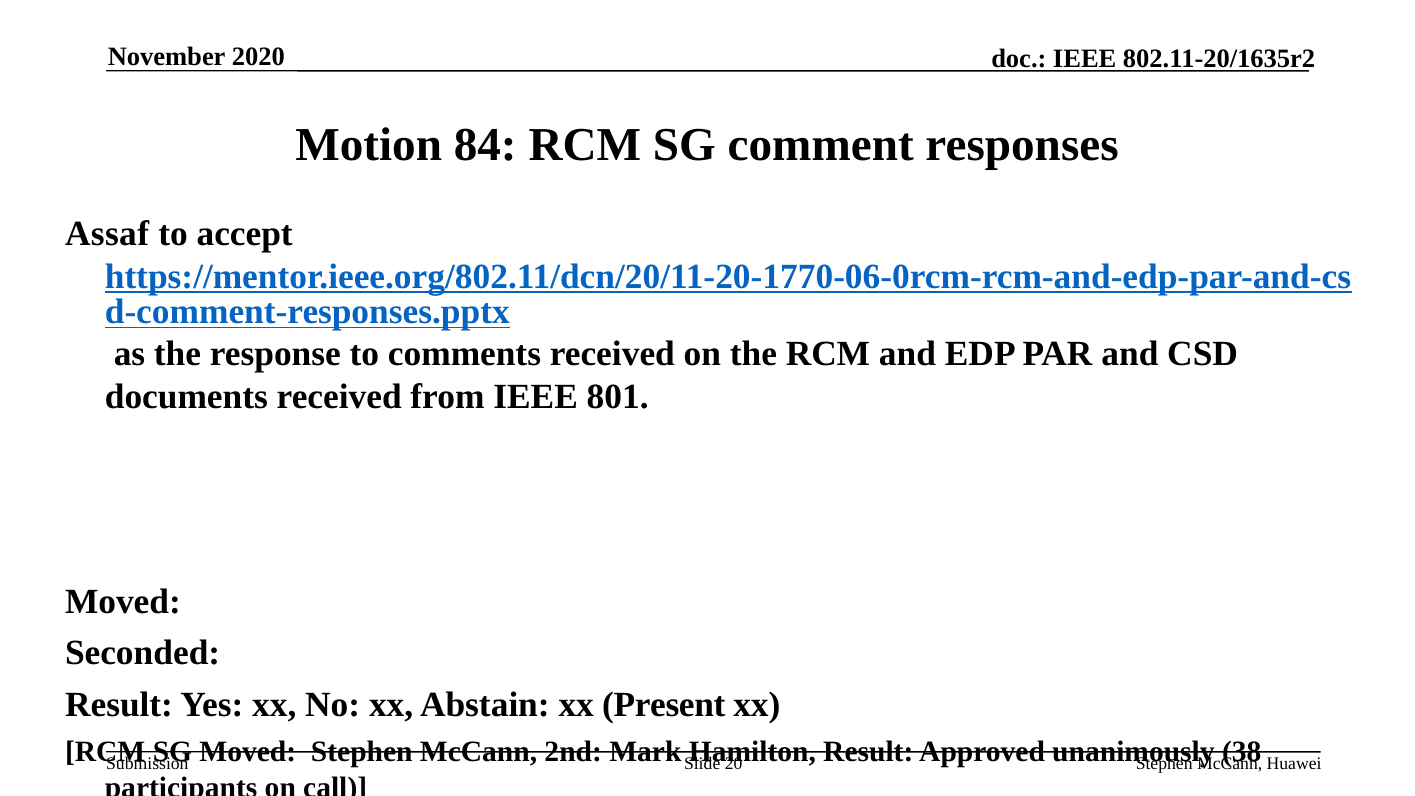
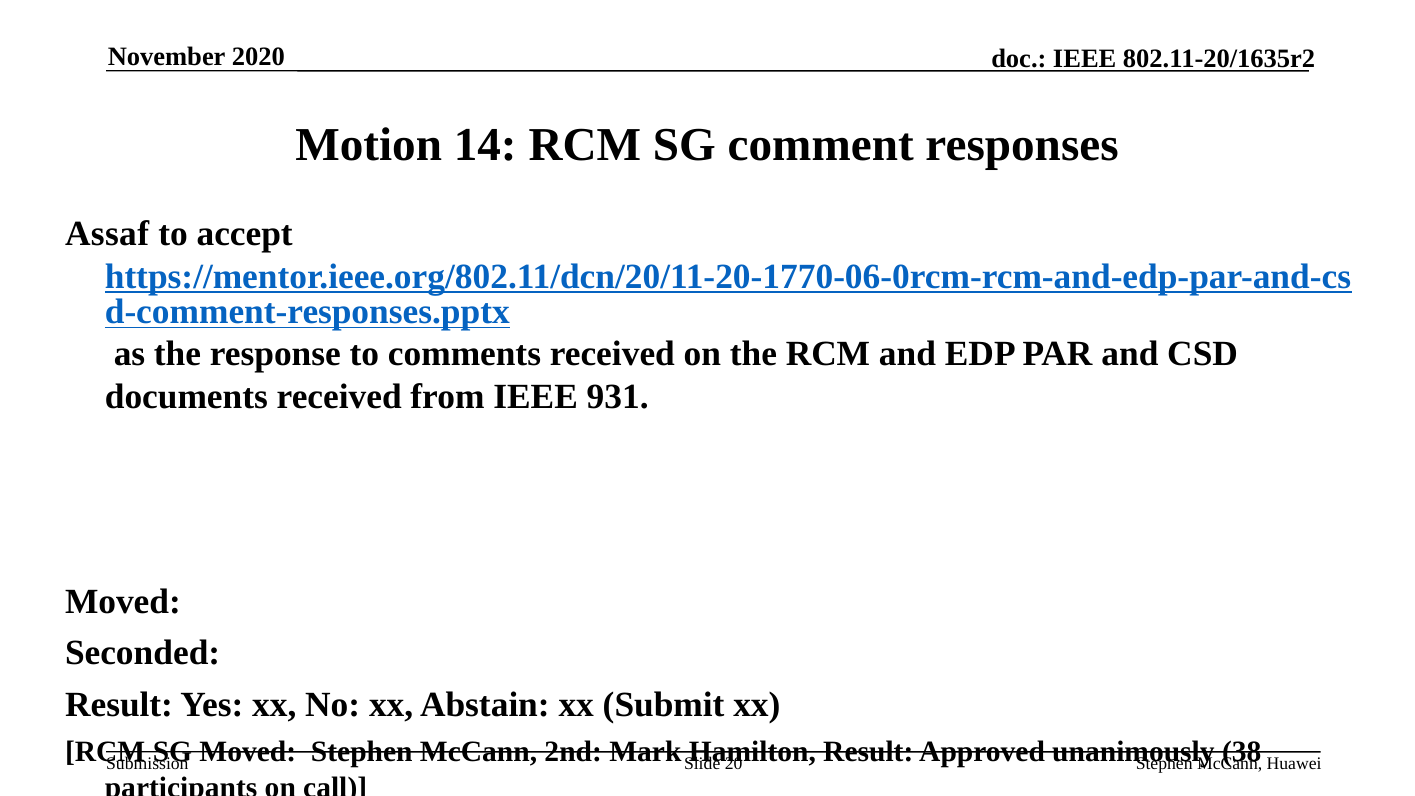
84: 84 -> 14 (485, 145)
801: 801 -> 931 (618, 397)
Present: Present -> Submit (664, 705)
